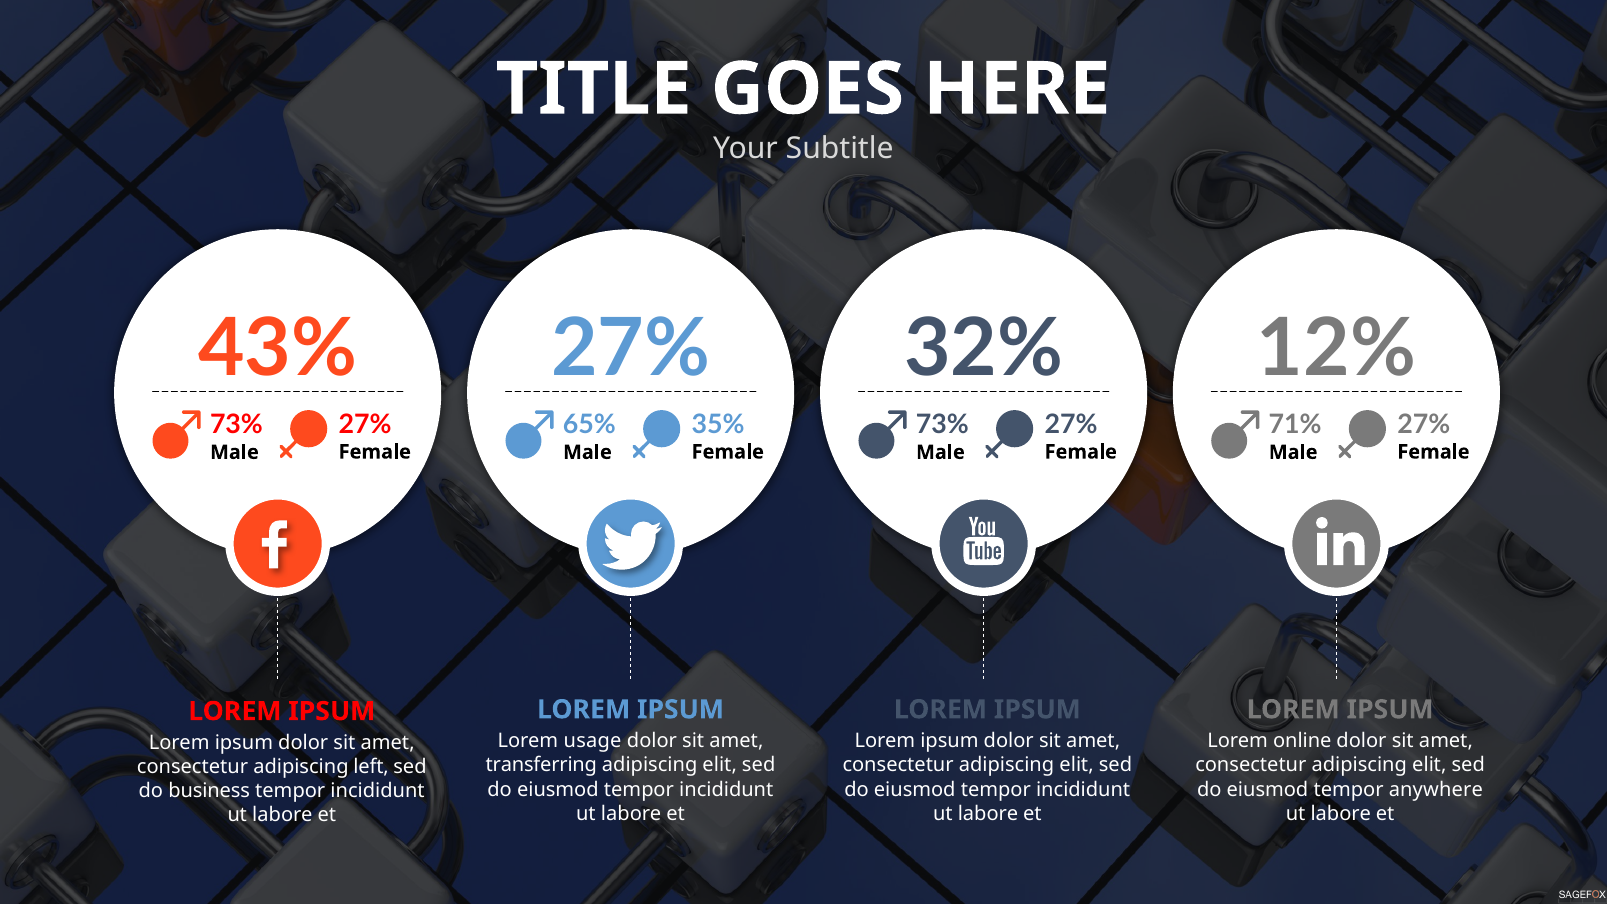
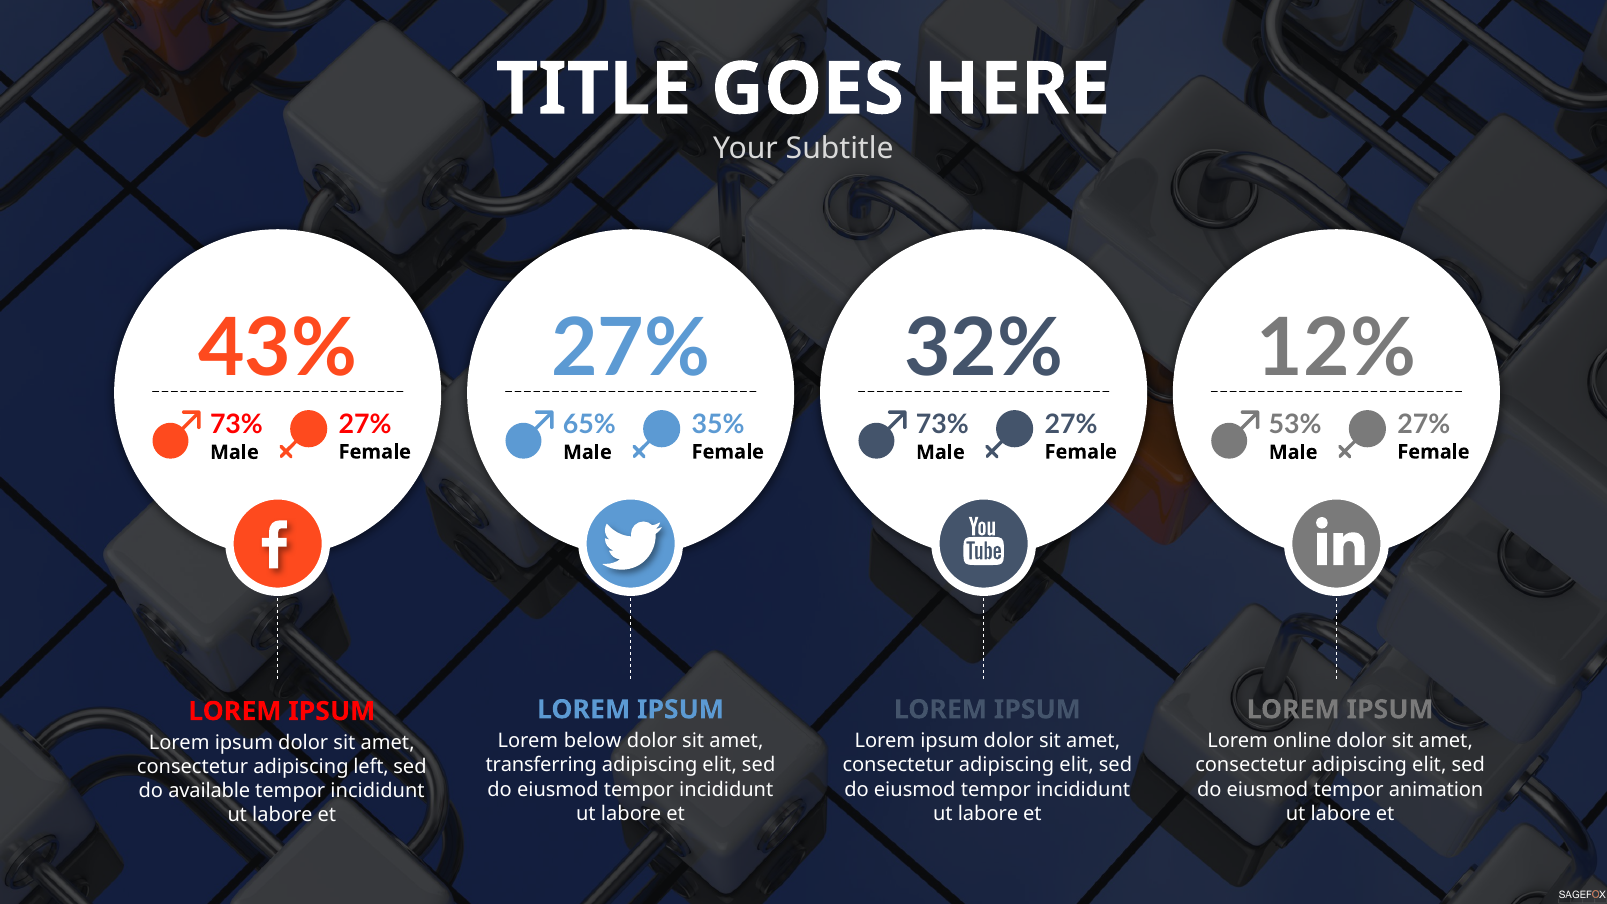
71%: 71% -> 53% (1295, 425)
usage: usage -> below (593, 741)
anywhere: anywhere -> animation (1436, 789)
business: business -> available (209, 791)
